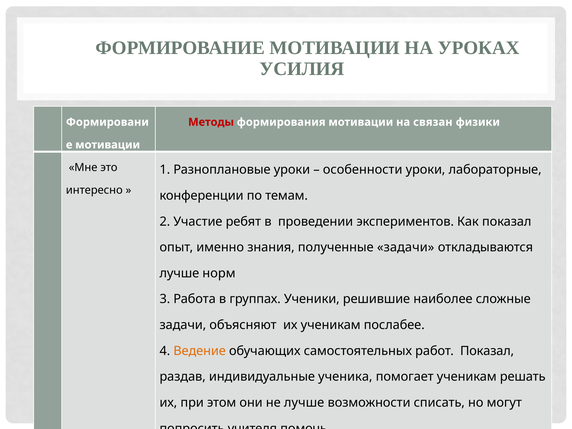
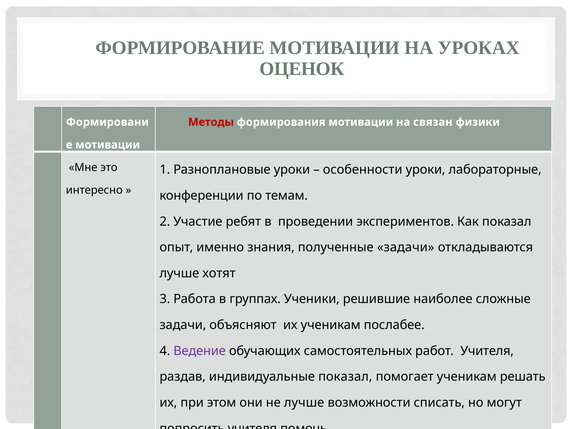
УСИЛИЯ: УСИЛИЯ -> ОЦЕНОК (302, 69)
норм: норм -> хотят (219, 273)
Ведение colour: orange -> purple (200, 351)
работ Показал: Показал -> Учителя (487, 351)
индивидуальные ученика: ученика -> показал (345, 377)
